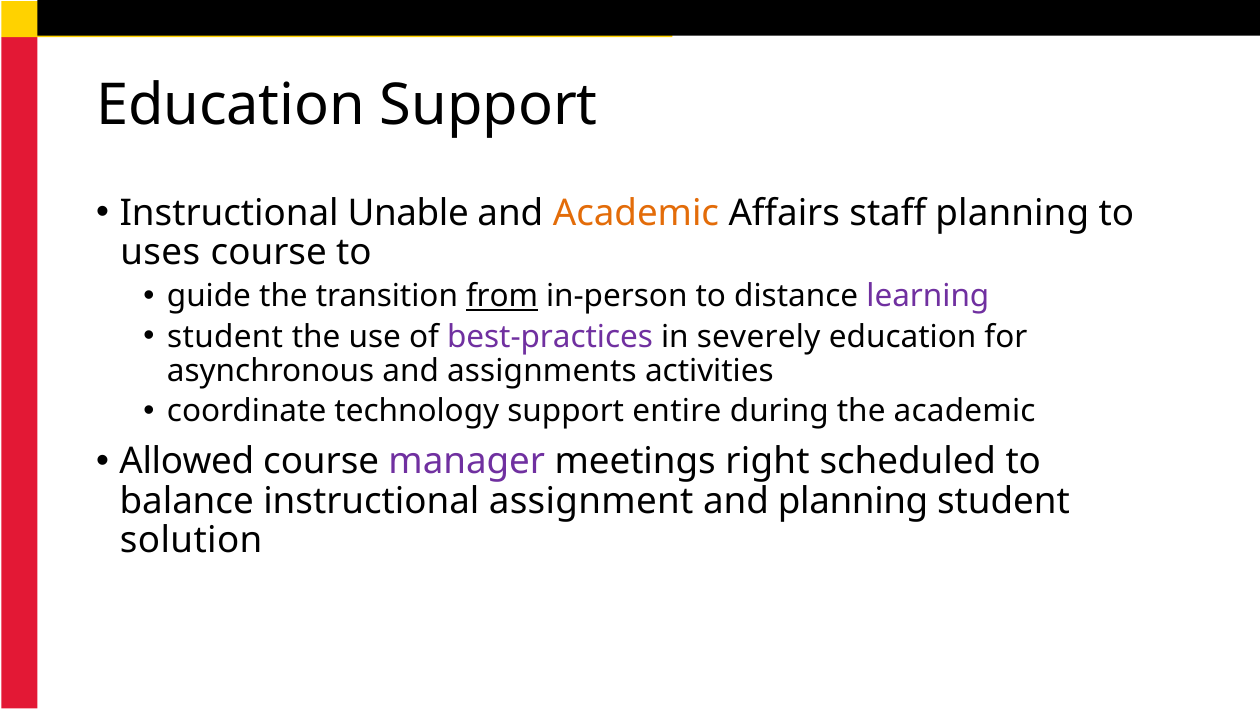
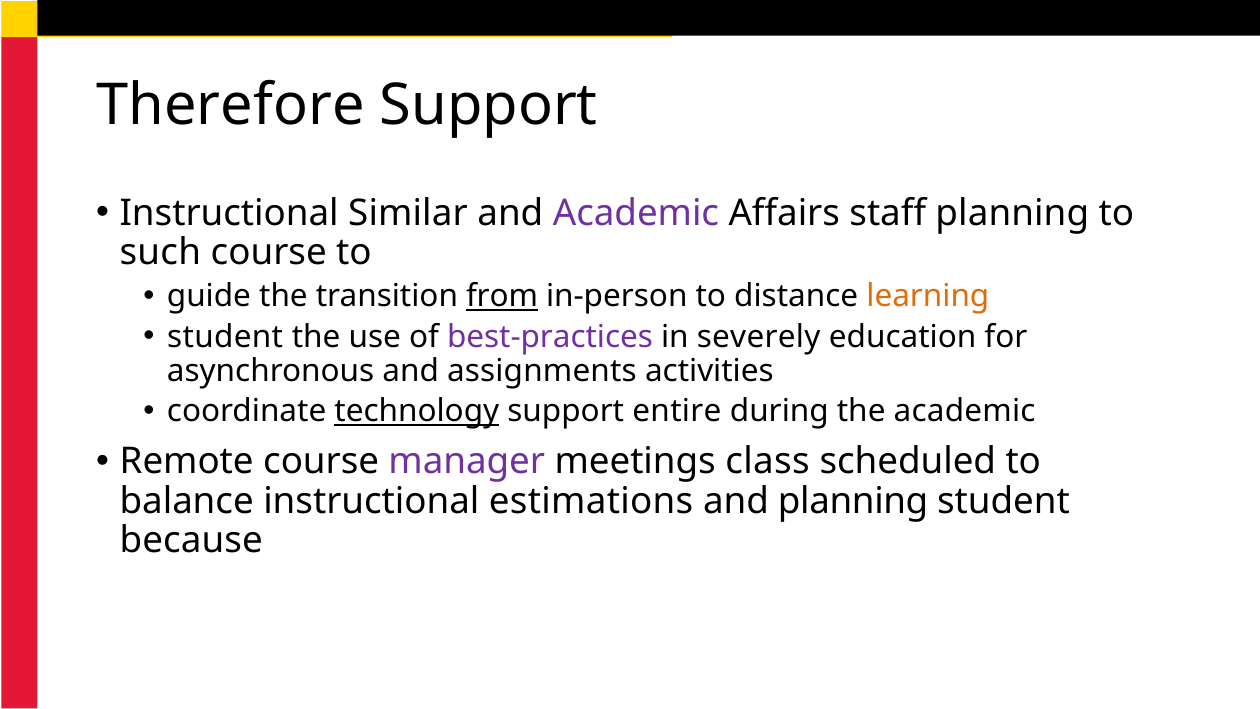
Education: Education -> Therefore (230, 106)
Unable: Unable -> Similar (408, 213)
Academic colour: orange -> purple (636, 213)
uses: uses -> such (160, 253)
learning colour: purple -> orange (928, 296)
technology underline: none -> present (417, 411)
Allowed: Allowed -> Remote (187, 461)
right: right -> class (768, 461)
assignment: assignment -> estimations (591, 501)
solution: solution -> because (191, 541)
